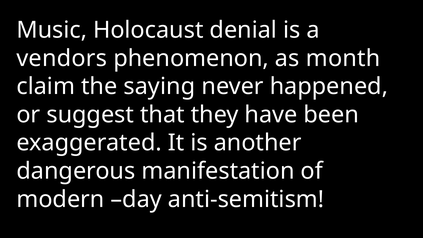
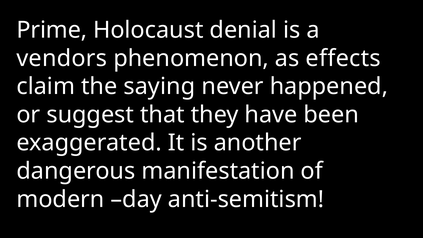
Music: Music -> Prime (52, 30)
month: month -> effects (343, 58)
